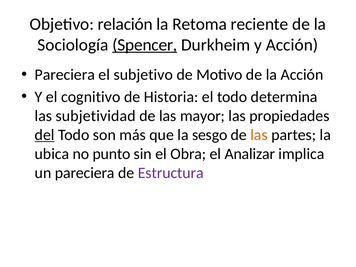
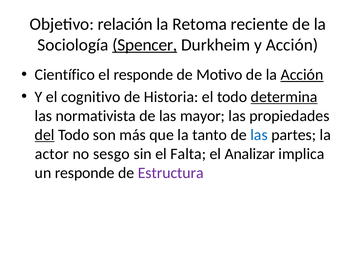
Pareciera: Pareciera -> Científico (65, 75)
el subjetivo: subjetivo -> responde (143, 75)
Acción underline: none -> present (302, 75)
determina underline: none -> present (284, 97)
subjetividad: subjetividad -> normativista (96, 116)
sesgo: sesgo -> tanto (210, 135)
las colour: orange -> blue (259, 135)
ubica: ubica -> actor (52, 154)
punto: punto -> sesgo (111, 154)
Obra: Obra -> Falta (188, 154)
un pareciera: pareciera -> responde (85, 173)
